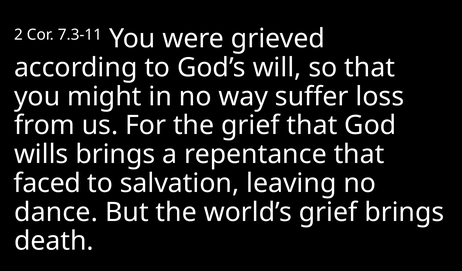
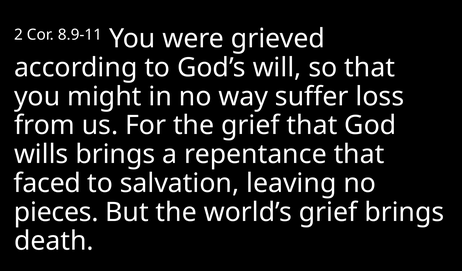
7.3-11: 7.3-11 -> 8.9-11 (80, 35)
dance: dance -> pieces (56, 212)
